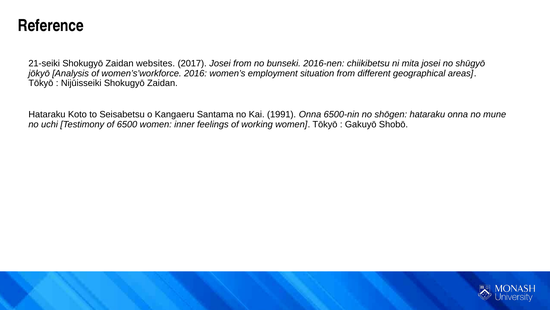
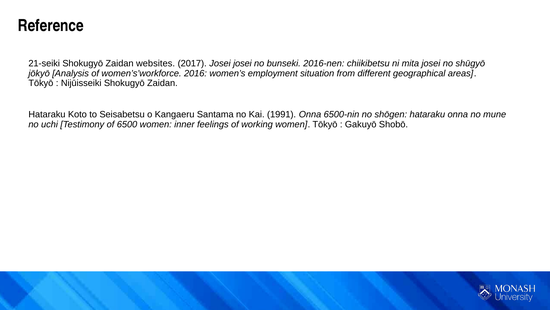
Josei from: from -> josei (242, 63)
